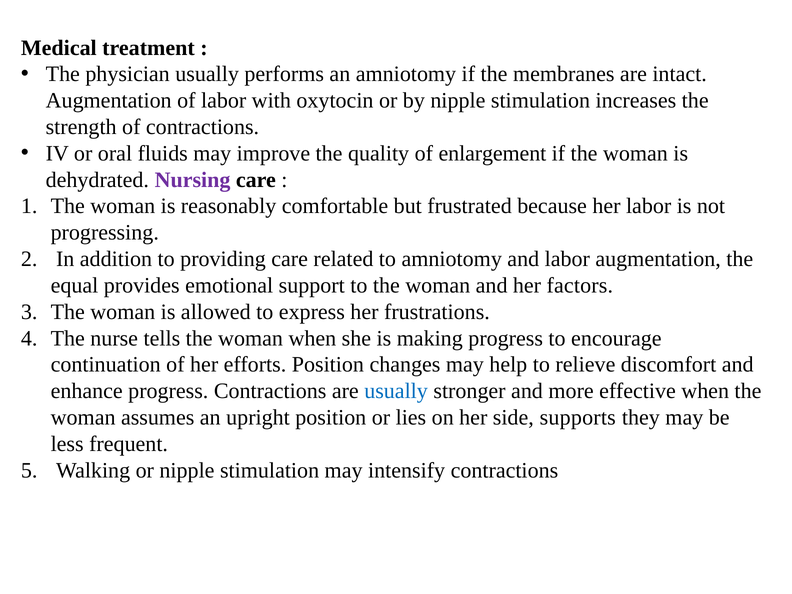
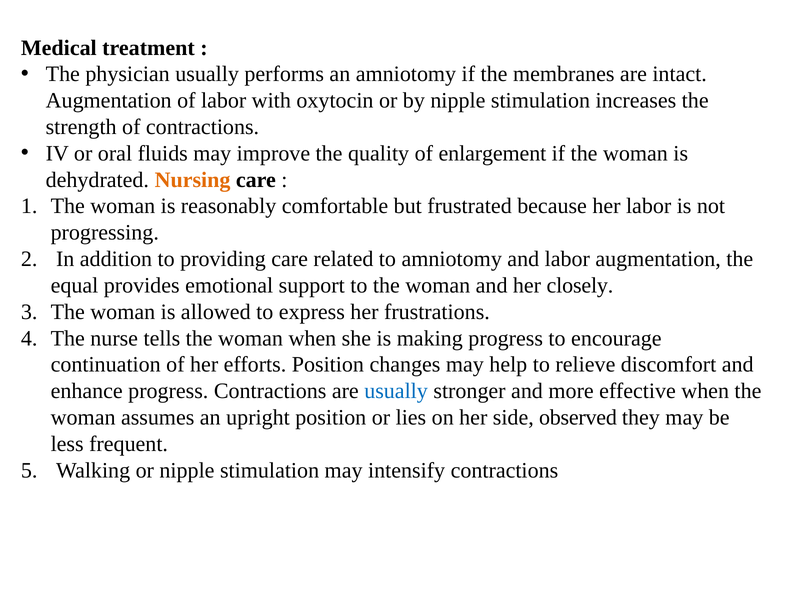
Nursing colour: purple -> orange (193, 180)
factors: factors -> closely (580, 285)
supports: supports -> observed (578, 417)
